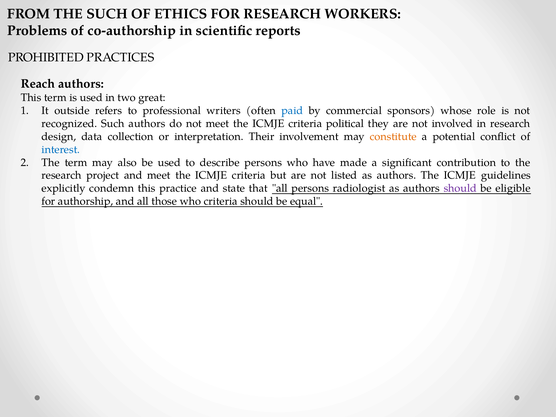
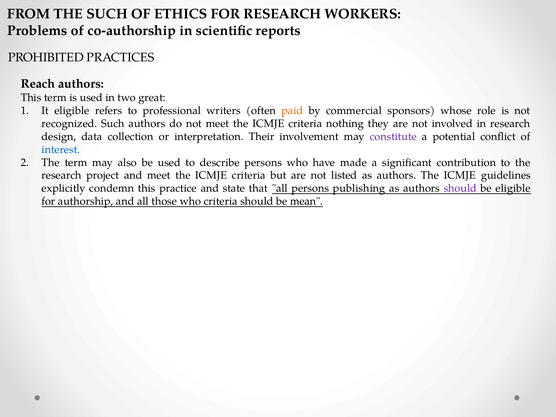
It outside: outside -> eligible (72, 111)
paid colour: blue -> orange (292, 111)
political: political -> nothing (345, 124)
constitute colour: orange -> purple (393, 136)
radiologist: radiologist -> publishing (359, 188)
equal: equal -> mean (306, 201)
